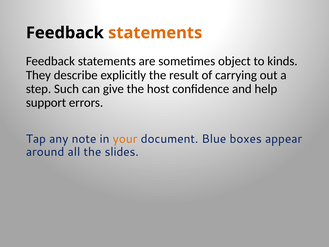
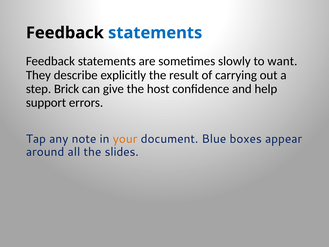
statements colour: orange -> blue (155, 33)
object: object -> slowly (234, 61)
kinds: kinds -> want (282, 61)
Such: Such -> Brick (67, 89)
